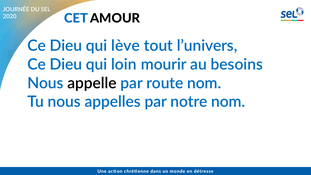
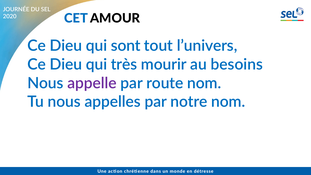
lève: lève -> sont (126, 46)
loin: loin -> très (124, 64)
appelle colour: black -> purple (92, 83)
